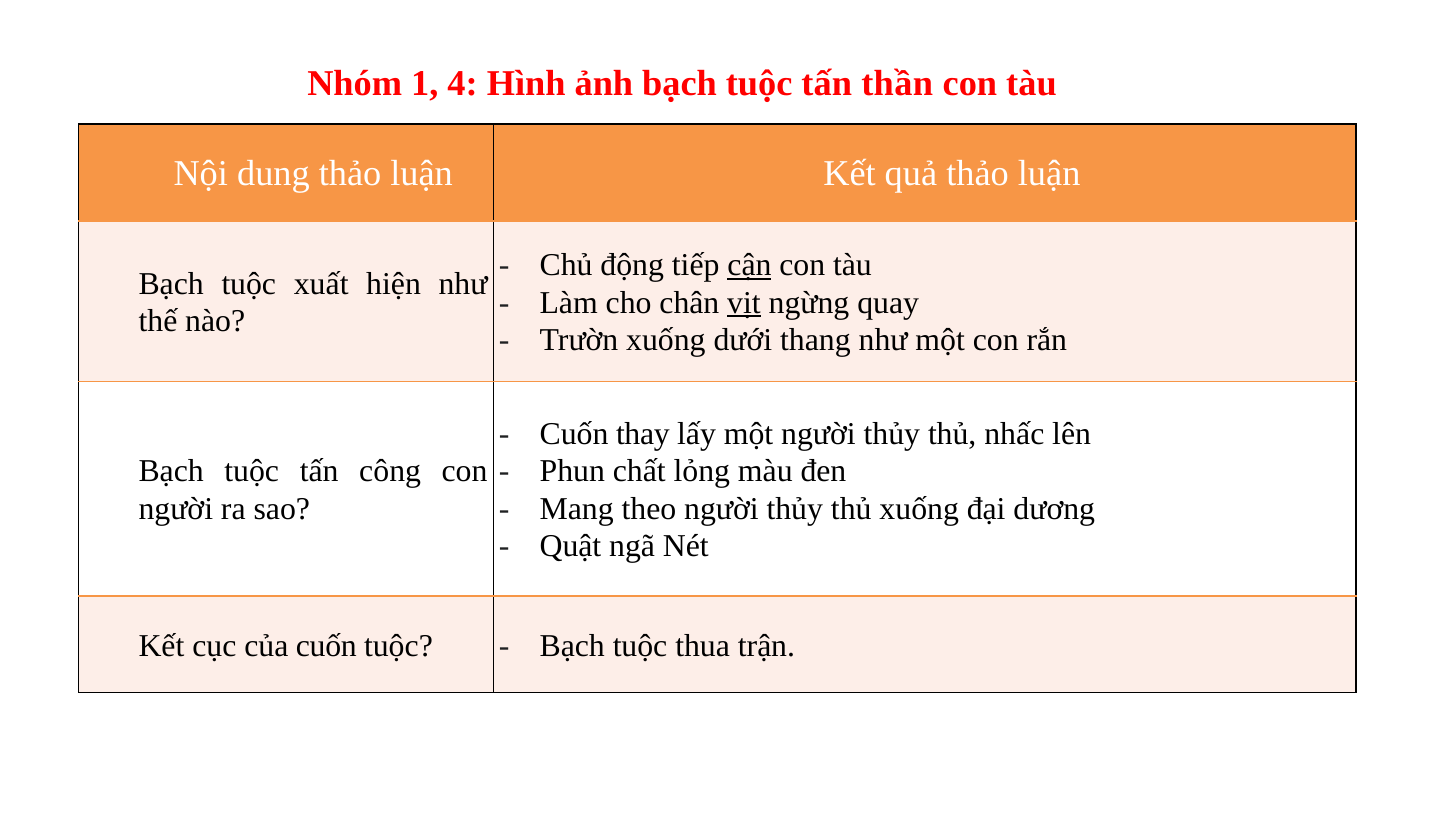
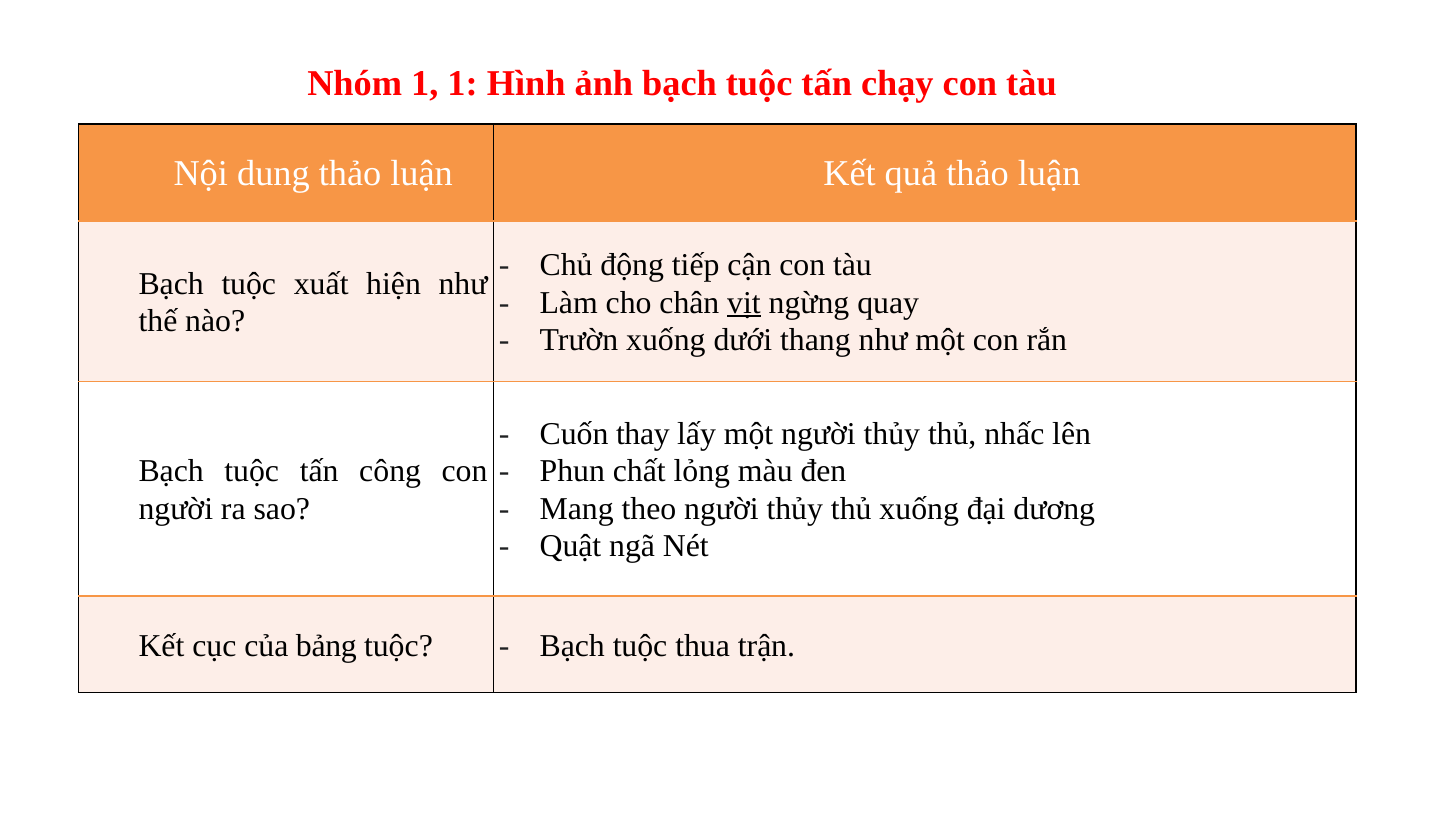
1 4: 4 -> 1 (463, 84)
thần: thần -> chạy (897, 84)
cận underline: present -> none (749, 265)
của cuốn: cuốn -> bảng (326, 646)
